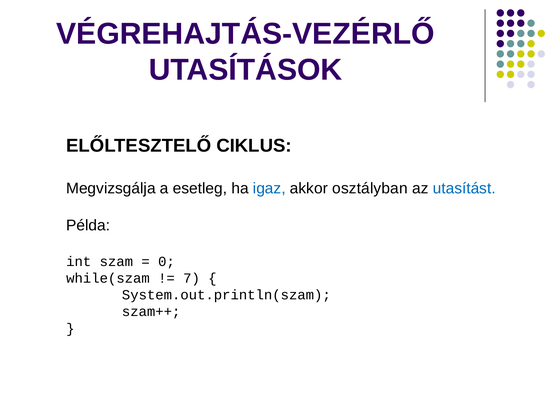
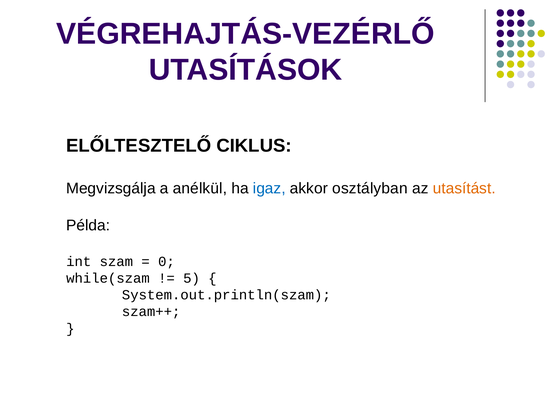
esetleg: esetleg -> anélkül (200, 188)
utasítást colour: blue -> orange (464, 188)
7: 7 -> 5 (192, 278)
